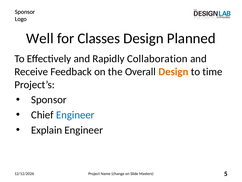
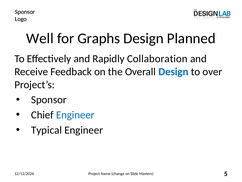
Classes: Classes -> Graphs (99, 38)
Design colour: orange -> blue (173, 72)
time: time -> over (212, 72)
Explain: Explain -> Typical (47, 130)
